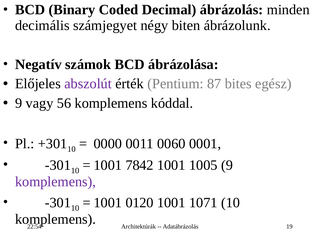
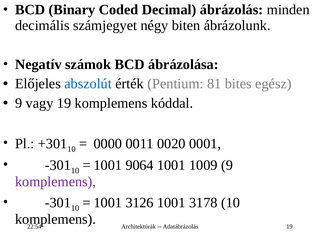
abszolút colour: purple -> blue (88, 84)
87: 87 -> 81 (214, 84)
vagy 56: 56 -> 19 (64, 103)
0060: 0060 -> 0020 (171, 144)
7842: 7842 -> 9064 (140, 165)
1005: 1005 -> 1009 (203, 165)
0120: 0120 -> 3126 (140, 203)
1071: 1071 -> 3178 (203, 203)
